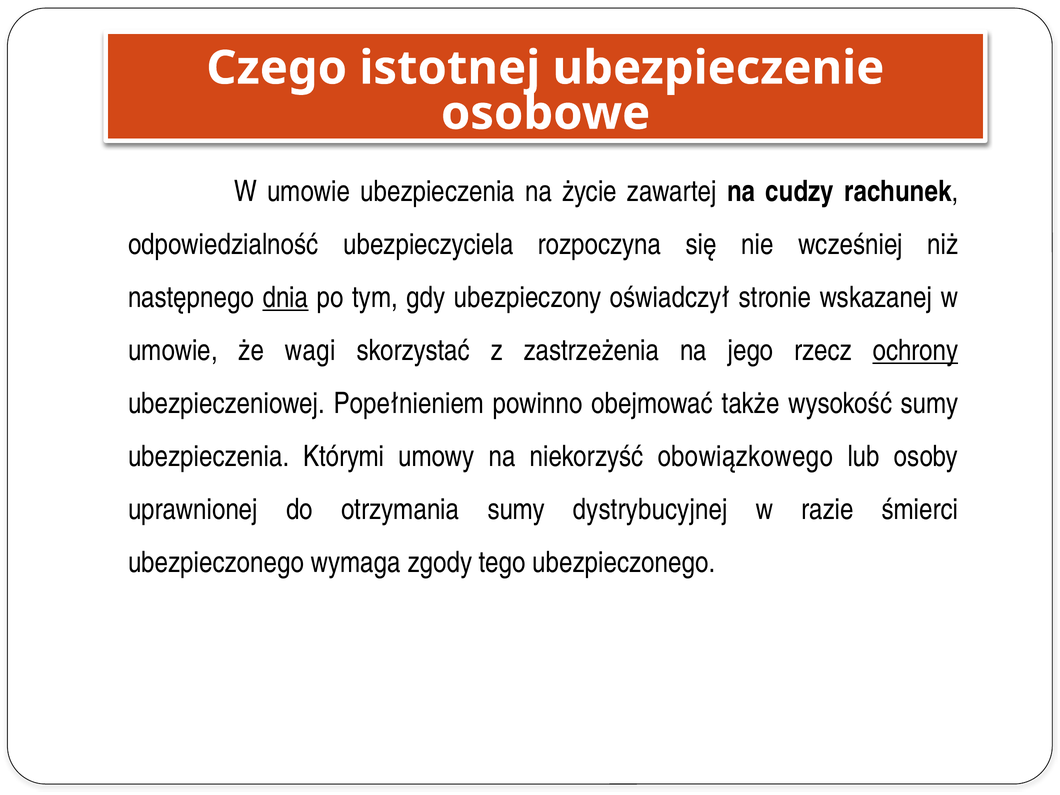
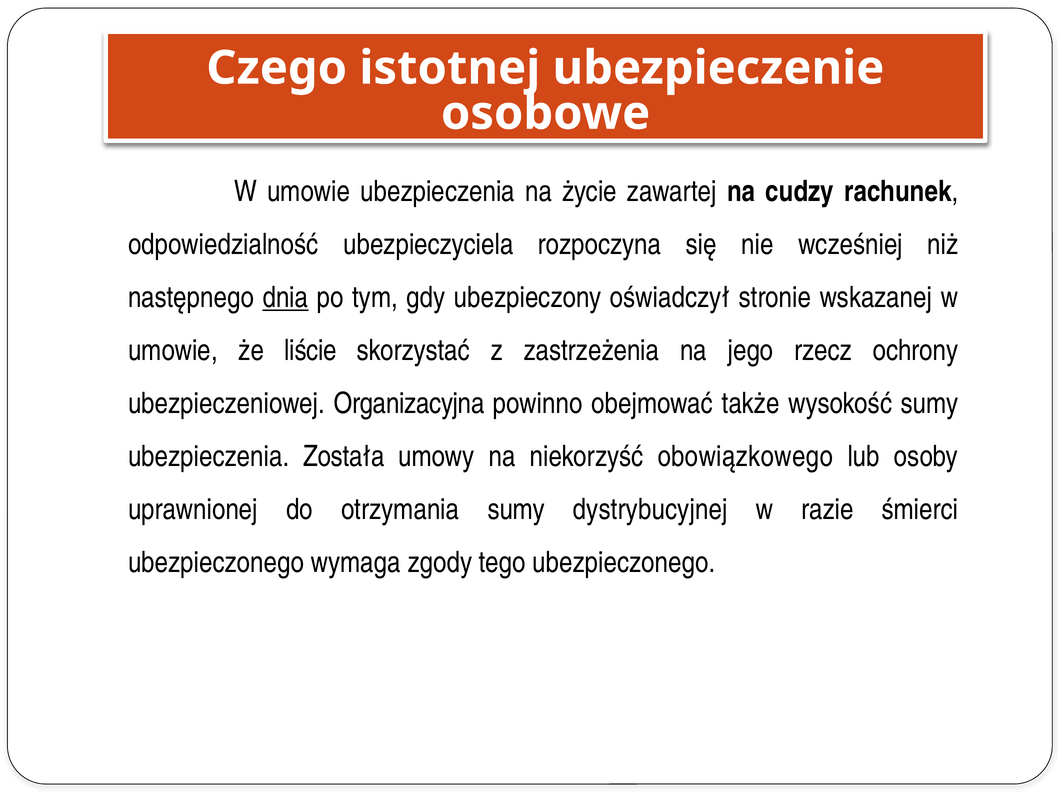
wagi: wagi -> liście (310, 351)
ochrony underline: present -> none (915, 351)
Popełnieniem: Popełnieniem -> Organizacyjna (409, 404)
Którymi: Którymi -> Została (344, 457)
